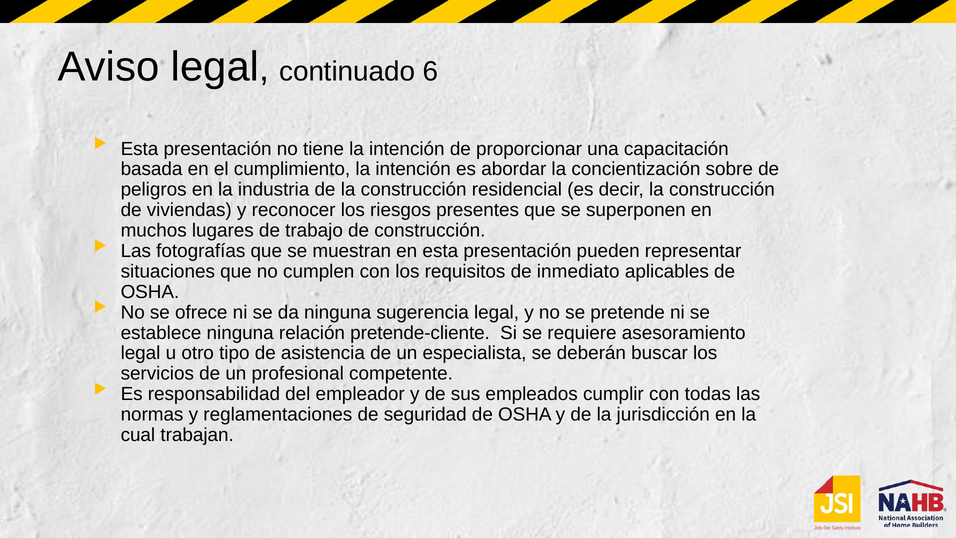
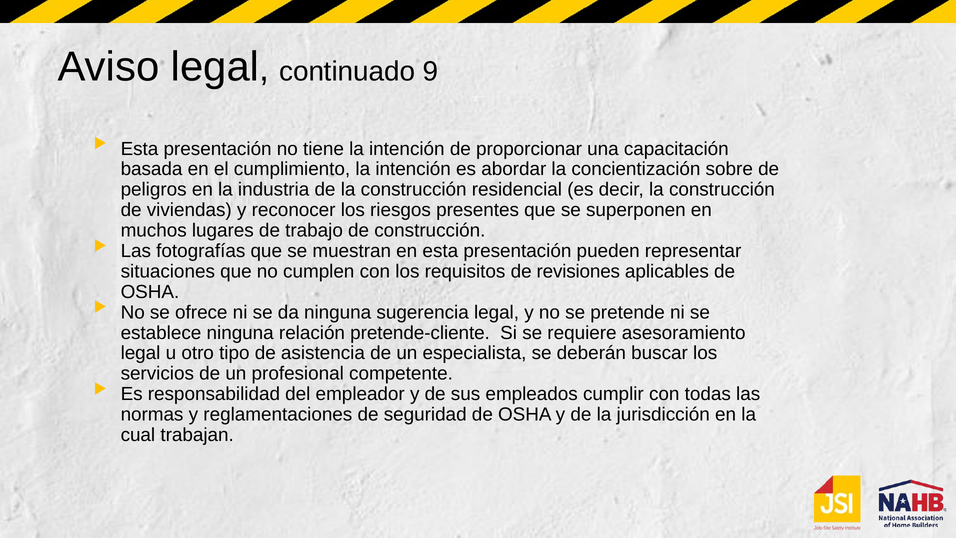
6: 6 -> 9 (431, 72)
inmediato: inmediato -> revisiones (578, 271)
